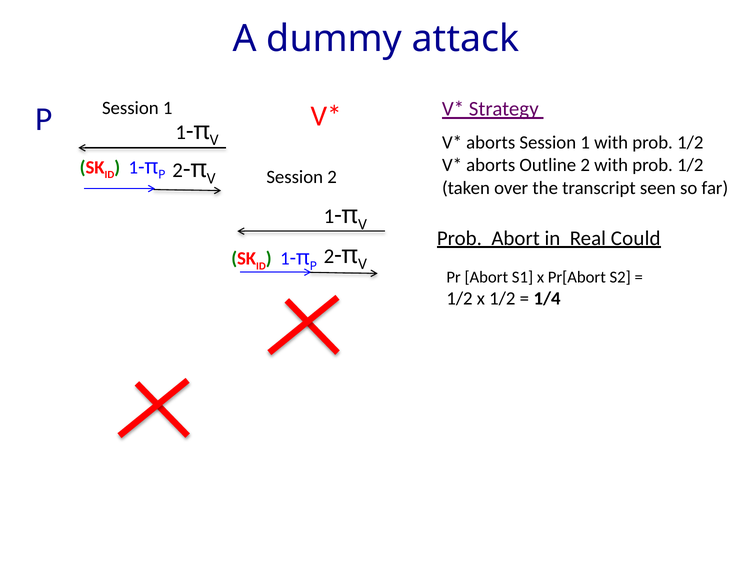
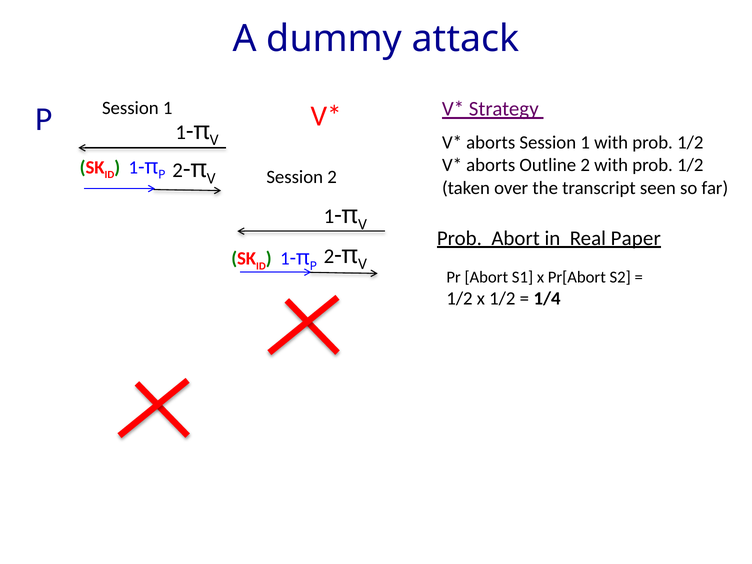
Could: Could -> Paper (636, 238)
